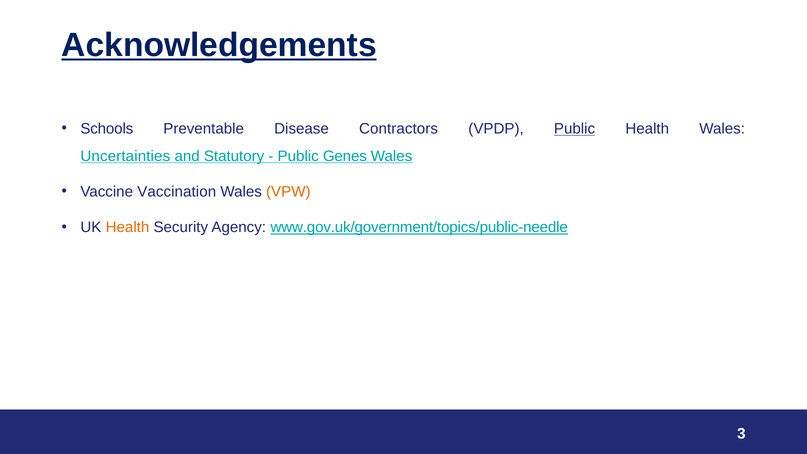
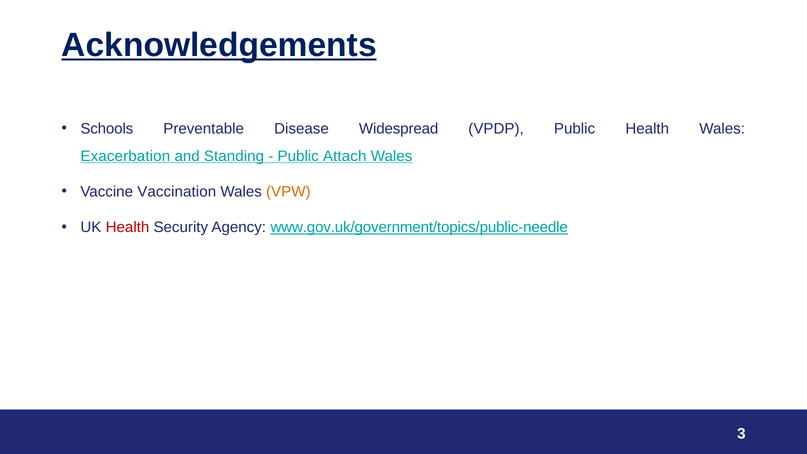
Contractors: Contractors -> Widespread (399, 129)
Public underline: present -> none (575, 129)
Uncertainties: Uncertainties -> Exacerbation (125, 156)
Statutory: Statutory -> Standing (234, 156)
Genes: Genes -> Attach (345, 156)
Health colour: orange -> red (127, 227)
